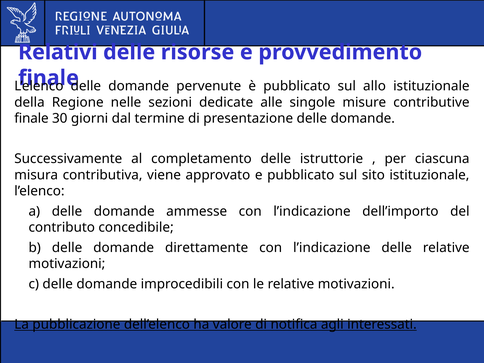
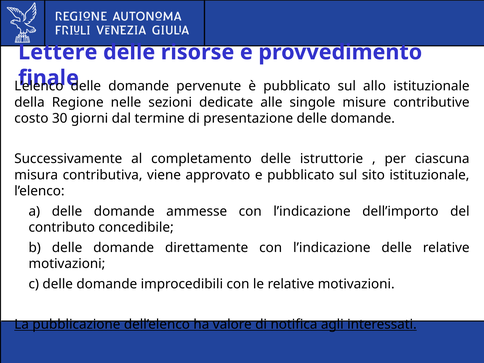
Relativi: Relativi -> Lettere (58, 52)
finale: finale -> costo (31, 119)
